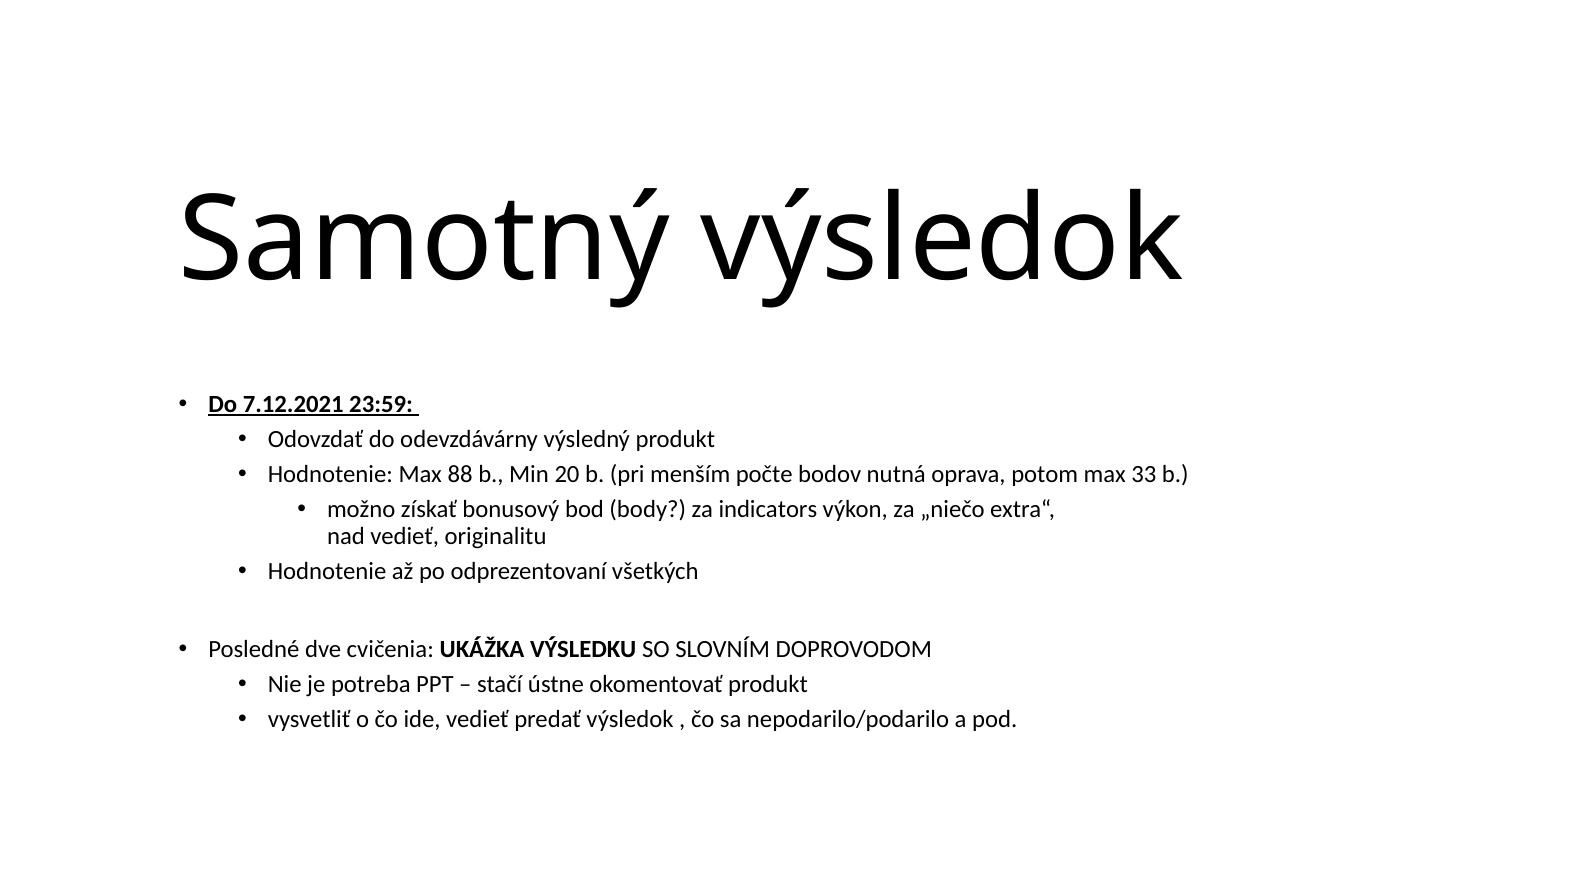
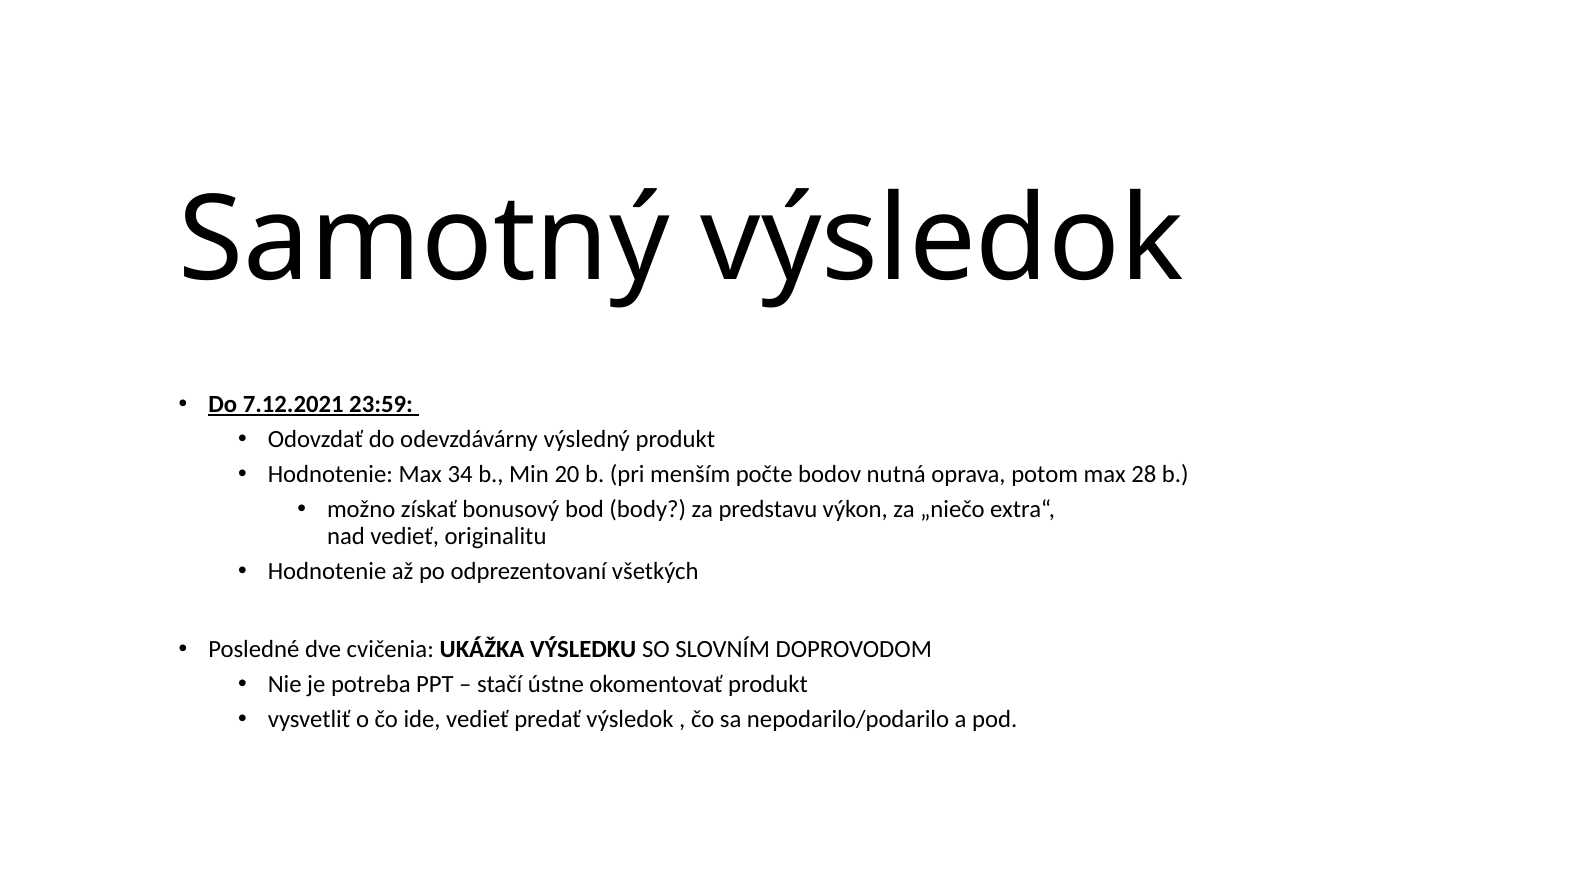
88: 88 -> 34 (460, 475)
33: 33 -> 28 (1144, 475)
indicators: indicators -> predstavu (768, 510)
